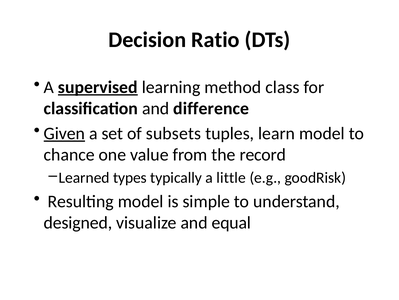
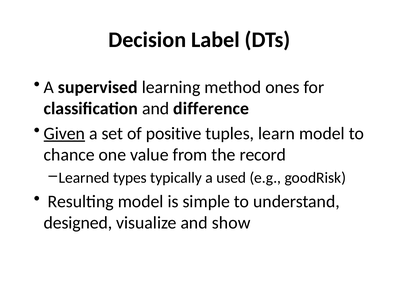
Ratio: Ratio -> Label (215, 40)
supervised underline: present -> none (98, 87)
class: class -> ones (282, 87)
subsets: subsets -> positive (174, 133)
little: little -> used (231, 177)
equal: equal -> show (231, 222)
